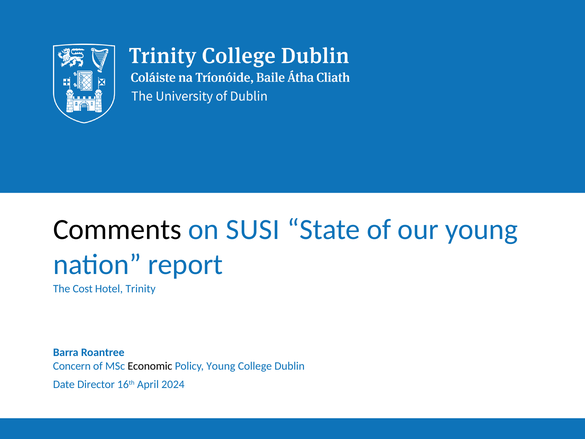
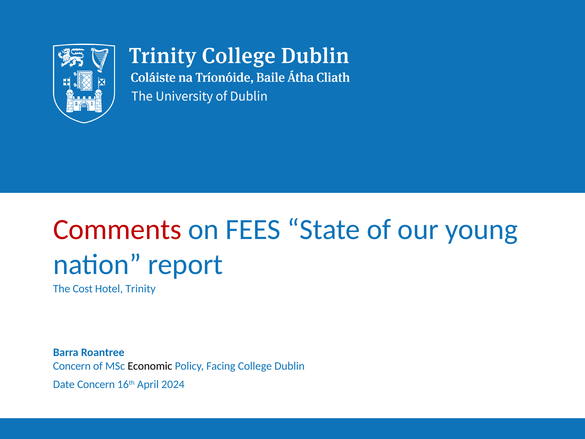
Comments colour: black -> red (117, 229)
SUSI: SUSI -> FEES (253, 229)
Policy Young: Young -> Facing (221, 366)
Date Director: Director -> Concern (96, 384)
